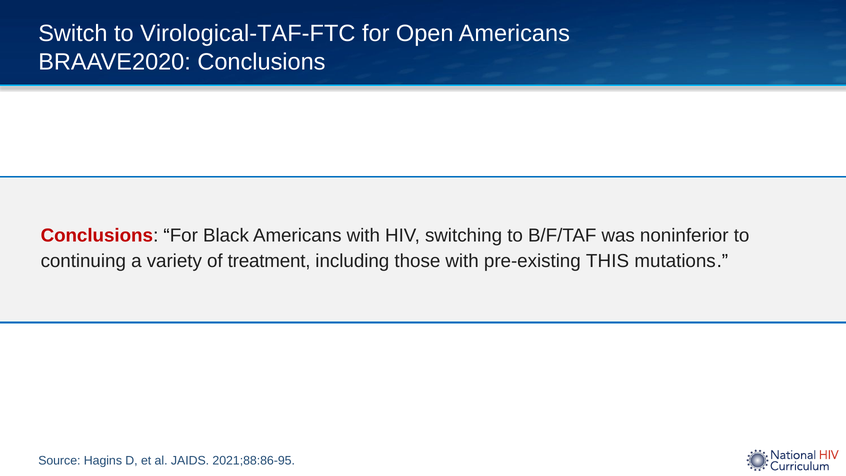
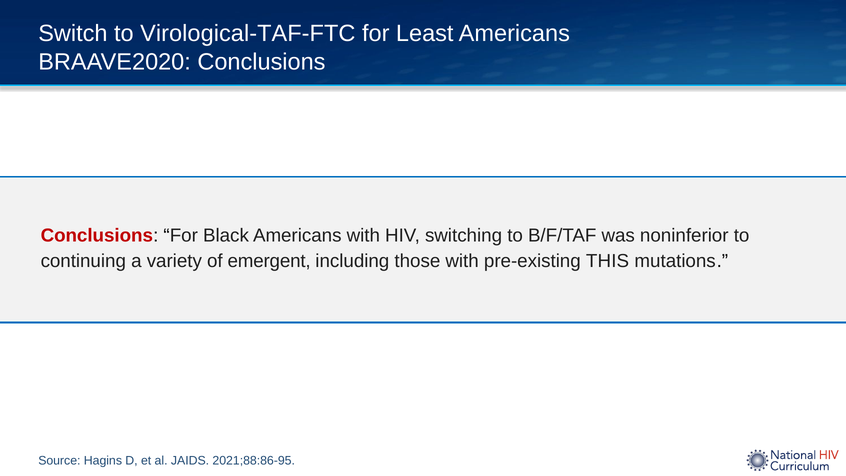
Open: Open -> Least (425, 34)
treatment: treatment -> emergent (269, 261)
